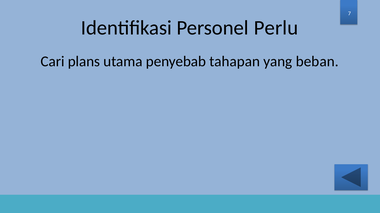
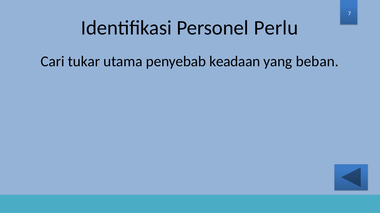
plans: plans -> tukar (84, 61)
tahapan: tahapan -> keadaan (235, 61)
